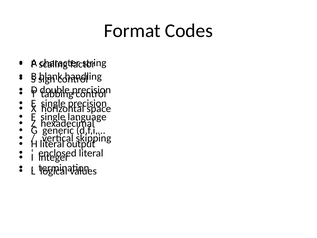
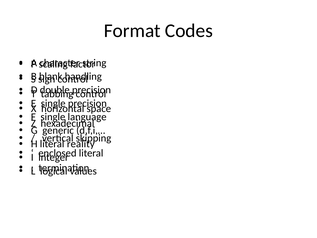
output: output -> reality (81, 144)
